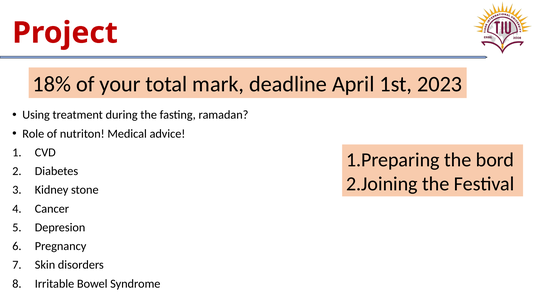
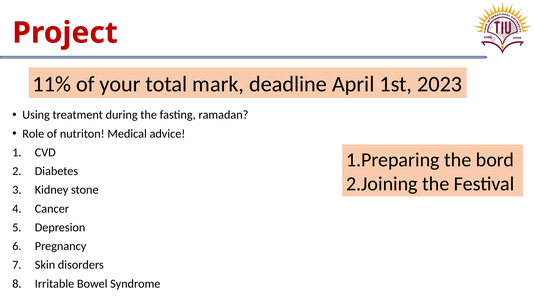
18%: 18% -> 11% (52, 84)
